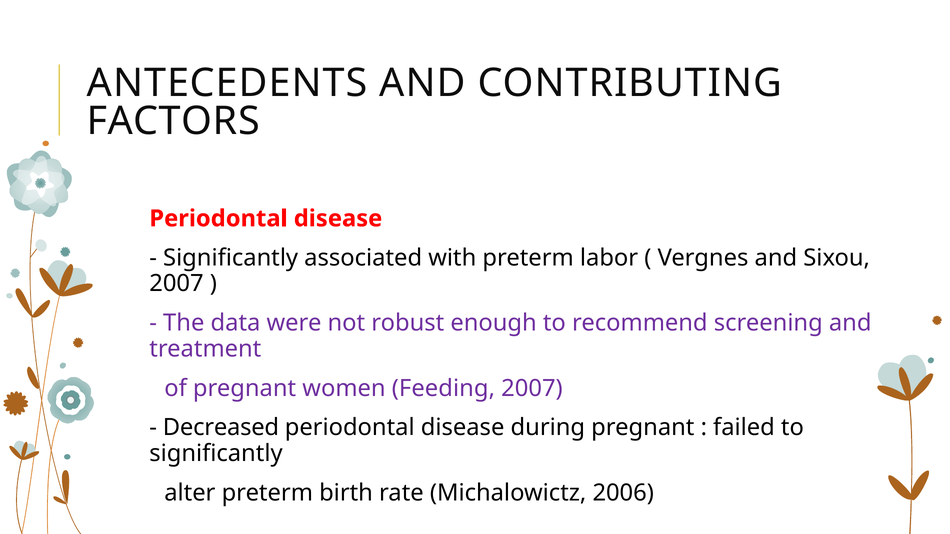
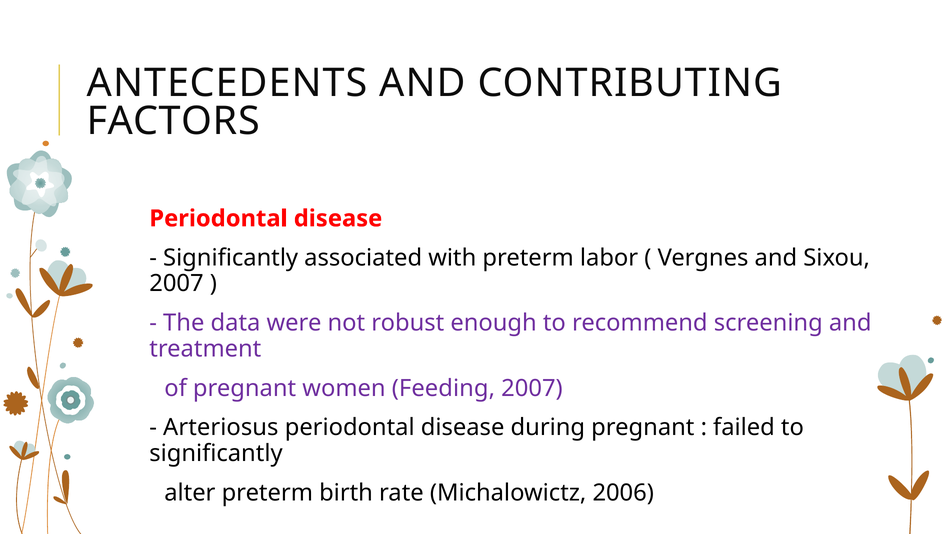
Decreased: Decreased -> Arteriosus (221, 428)
